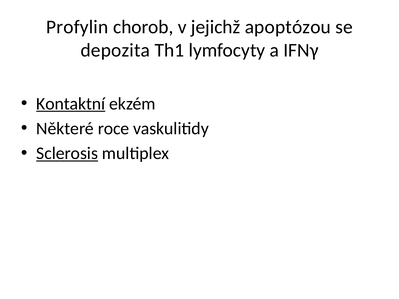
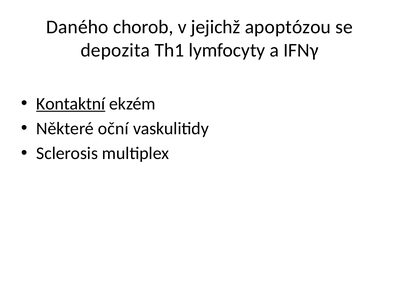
Profylin: Profylin -> Daného (77, 27)
roce: roce -> oční (113, 129)
Sclerosis underline: present -> none (67, 153)
